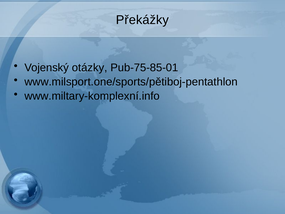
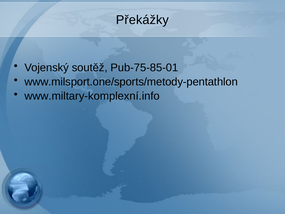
otázky: otázky -> soutěž (90, 68)
www.milsport.one/sports/pětiboj-pentathlon: www.milsport.one/sports/pětiboj-pentathlon -> www.milsport.one/sports/metody-pentathlon (131, 82)
